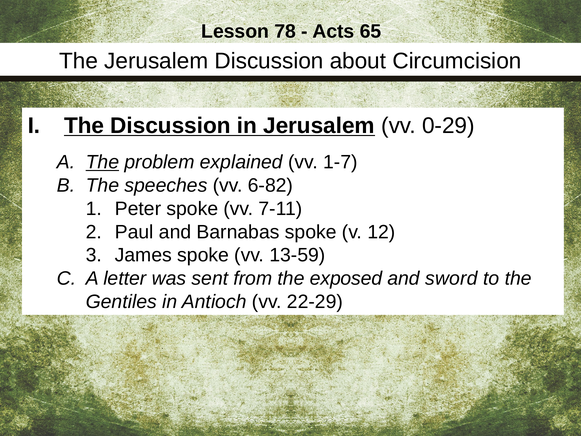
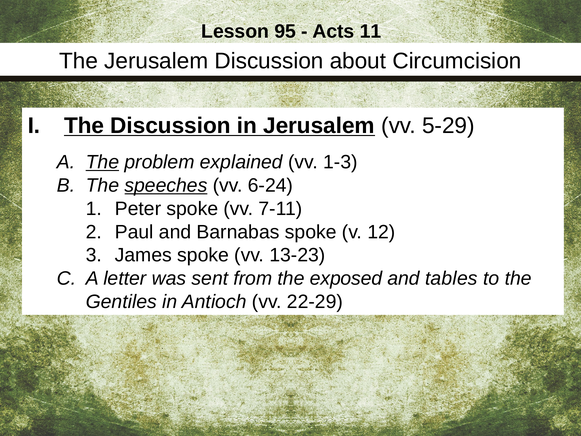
78: 78 -> 95 (285, 32)
65: 65 -> 11 (371, 32)
0-29: 0-29 -> 5-29 (448, 126)
1-7: 1-7 -> 1-3 (340, 162)
speeches underline: none -> present (166, 185)
6-82: 6-82 -> 6-24 (270, 185)
13-59: 13-59 -> 13-23 (297, 255)
sword: sword -> tables (451, 278)
